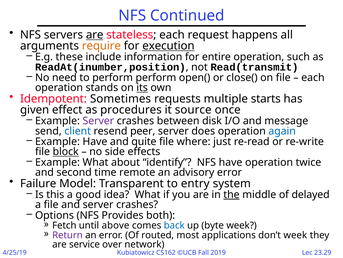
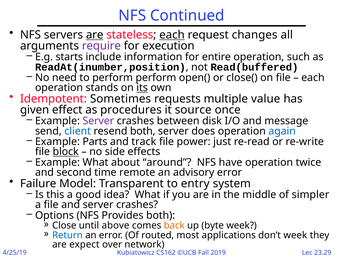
each underline: none -> present (172, 35)
happens: happens -> changes (255, 35)
require colour: orange -> purple (101, 46)
execution underline: present -> none (168, 46)
these: these -> starts (69, 57)
Read(transmit: Read(transmit -> Read(buffered (254, 67)
starts: starts -> value (266, 99)
resend peer: peer -> both (143, 131)
Example Have: Have -> Parts (95, 141)
quite: quite -> track (144, 141)
where: where -> power (194, 141)
identify: identify -> around (167, 162)
the underline: present -> none (232, 194)
delayed: delayed -> simpler (310, 194)
Fetch: Fetch -> Close (64, 225)
back colour: blue -> orange (174, 225)
Return colour: purple -> blue (67, 234)
service: service -> expect (84, 244)
